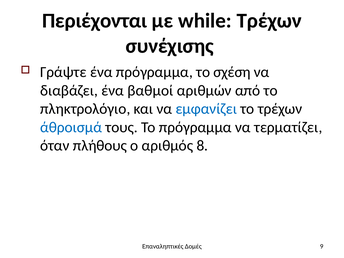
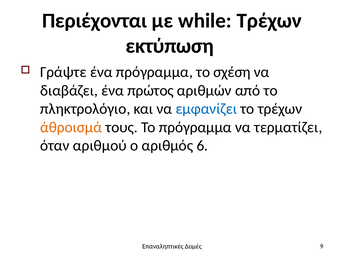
συνέχισης: συνέχισης -> εκτύπωση (170, 46)
βαθμοί: βαθμοί -> πρώτος (151, 91)
άθροισμά colour: blue -> orange (71, 127)
πλήθους: πλήθους -> αριθμού (100, 146)
8: 8 -> 6 (202, 146)
